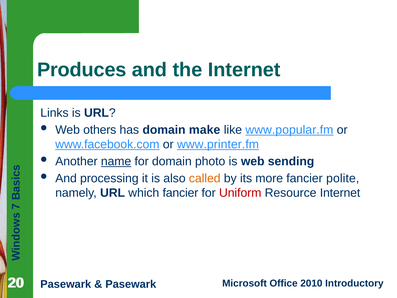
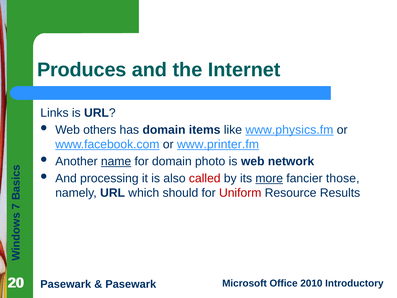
make: make -> items (205, 130)
www.popular.fm: www.popular.fm -> www.physics.fm (289, 130)
sending: sending -> network (291, 161)
called colour: orange -> red (205, 178)
more underline: none -> present (269, 178)
polite: polite -> those (343, 178)
which fancier: fancier -> should (180, 193)
Resource Internet: Internet -> Results (340, 193)
